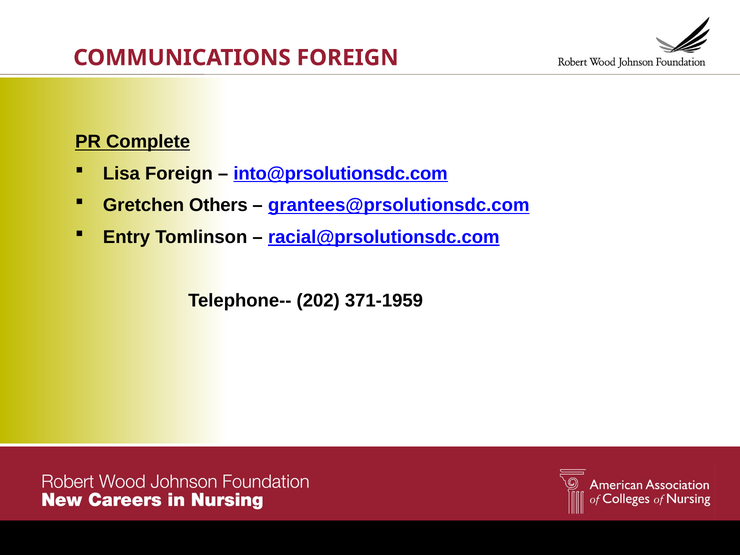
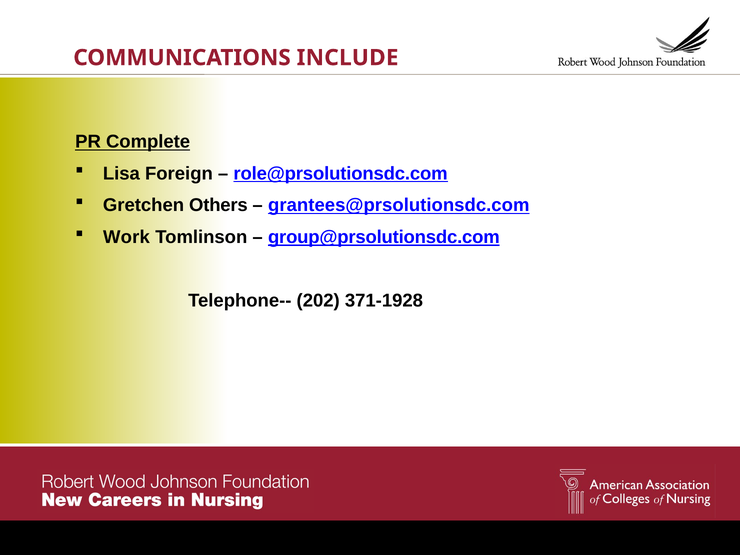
COMMUNICATIONS FOREIGN: FOREIGN -> INCLUDE (348, 58)
into@prsolutionsdc.com: into@prsolutionsdc.com -> role@prsolutionsdc.com (341, 173)
Entry: Entry -> Work (126, 237)
racial@prsolutionsdc.com: racial@prsolutionsdc.com -> group@prsolutionsdc.com (384, 237)
371-1959: 371-1959 -> 371-1928 (384, 301)
